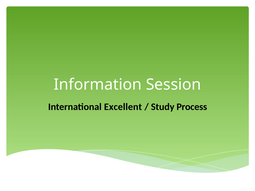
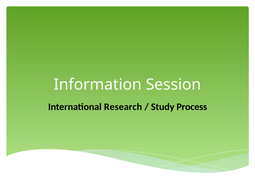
Excellent: Excellent -> Research (123, 107)
